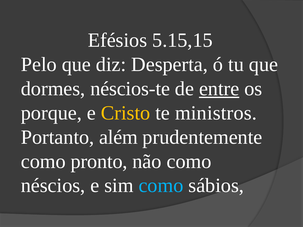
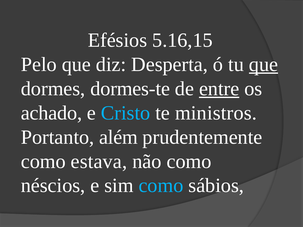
5.15,15: 5.15,15 -> 5.16,15 (182, 40)
que underline: none -> present (263, 65)
néscios-te: néscios-te -> dormes-te (130, 89)
porque: porque -> achado (51, 113)
Cristo colour: yellow -> light blue (126, 113)
pronto: pronto -> estava (99, 162)
